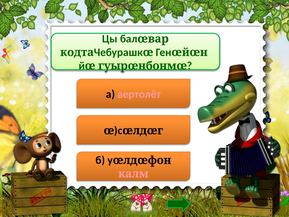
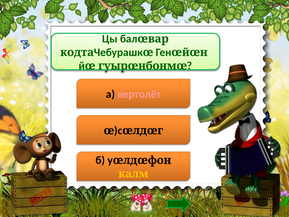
калм colour: pink -> yellow (133, 174)
